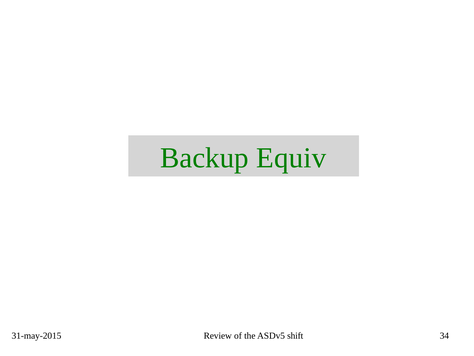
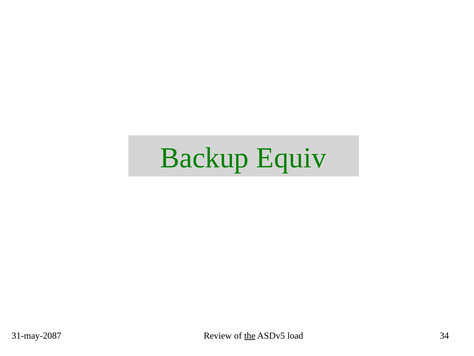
31-may-2015: 31-may-2015 -> 31-may-2087 (36, 335)
the underline: none -> present (250, 335)
shift: shift -> load (295, 335)
